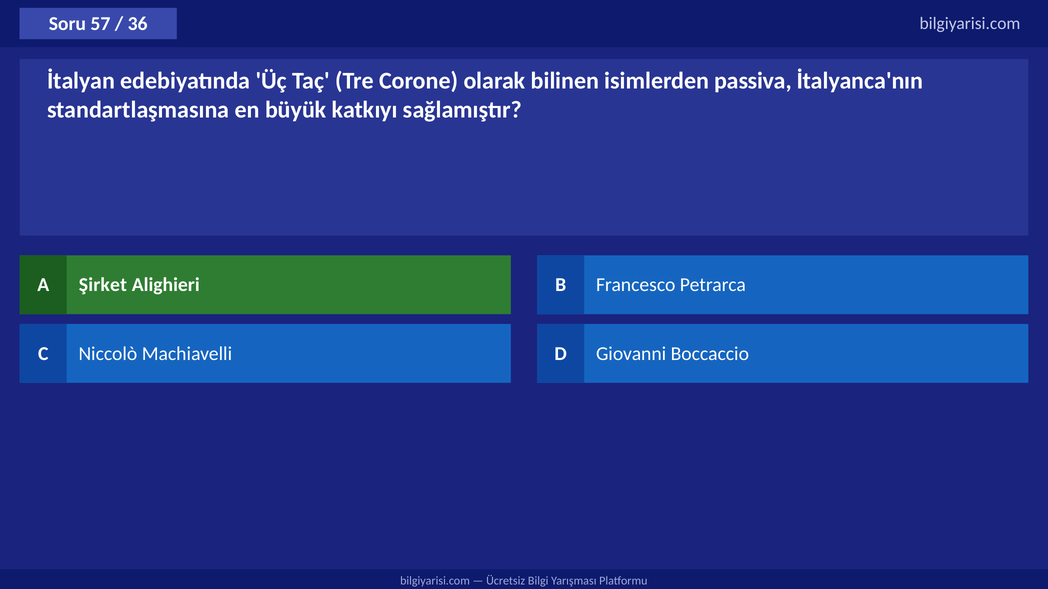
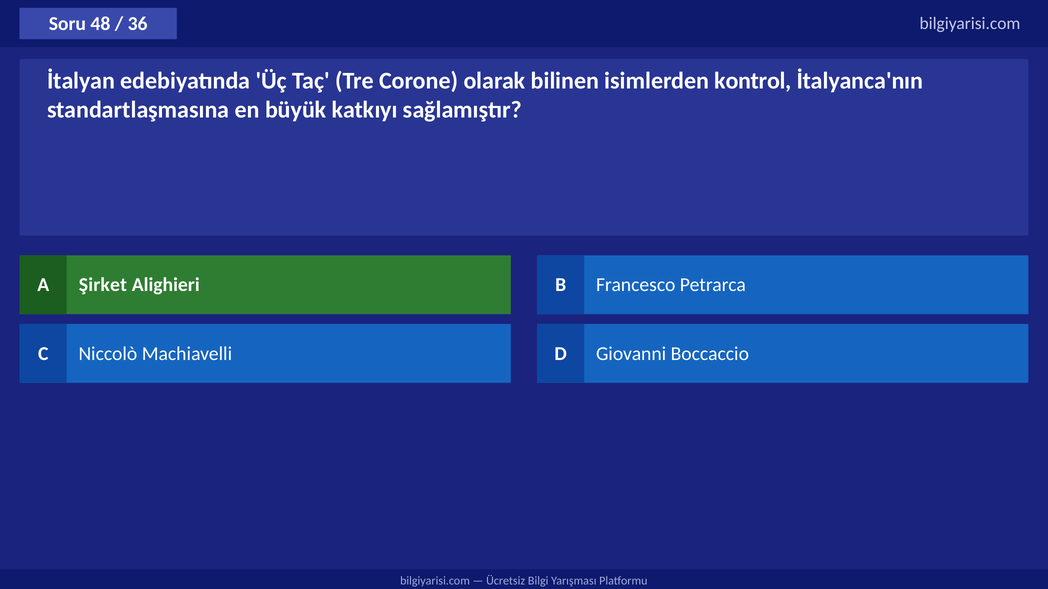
57: 57 -> 48 (100, 24)
passiva: passiva -> kontrol (753, 81)
